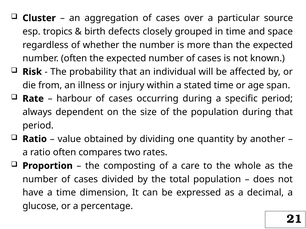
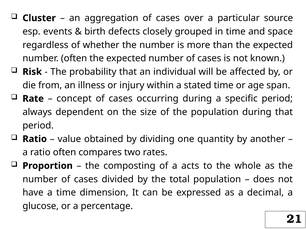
tropics: tropics -> events (58, 32)
harbour: harbour -> concept (74, 99)
care: care -> acts (190, 166)
